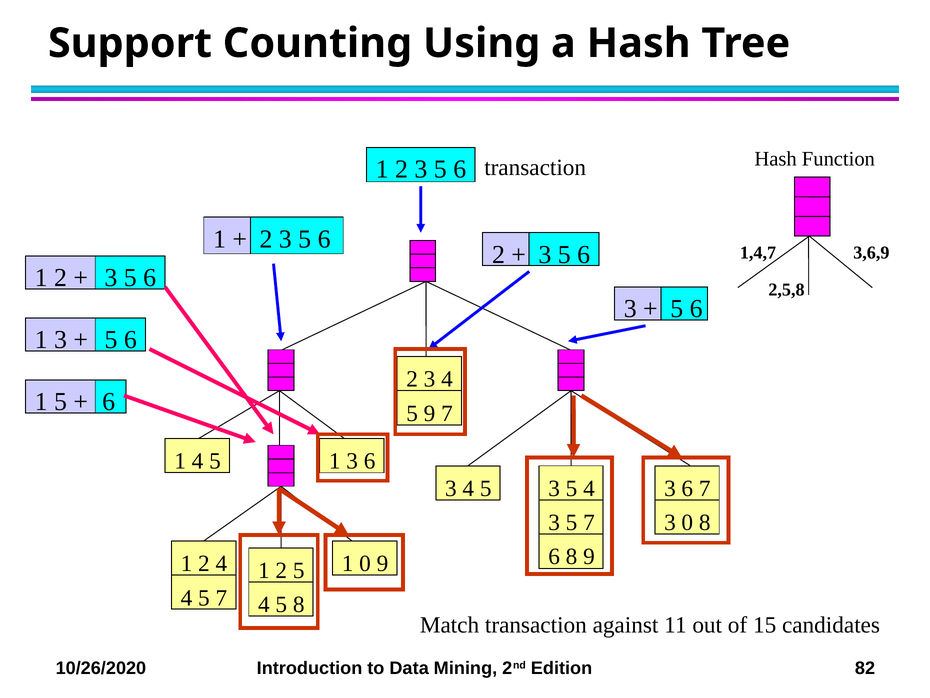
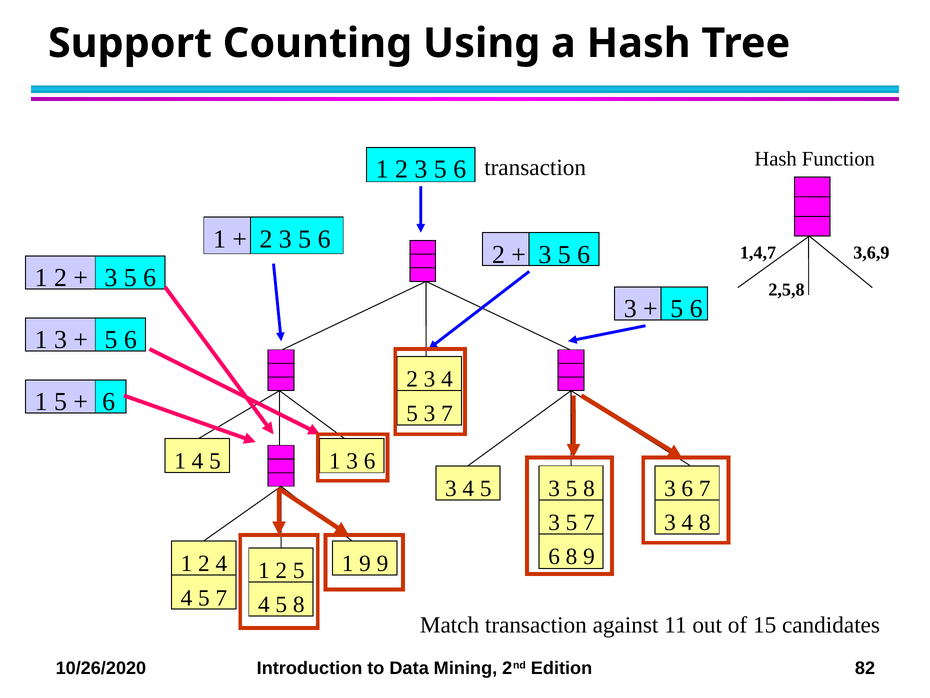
9: 9 -> 3 (429, 413)
3 5 4: 4 -> 8 (589, 488)
0: 0 -> 4 (687, 522)
1 0: 0 -> 9 (365, 563)
